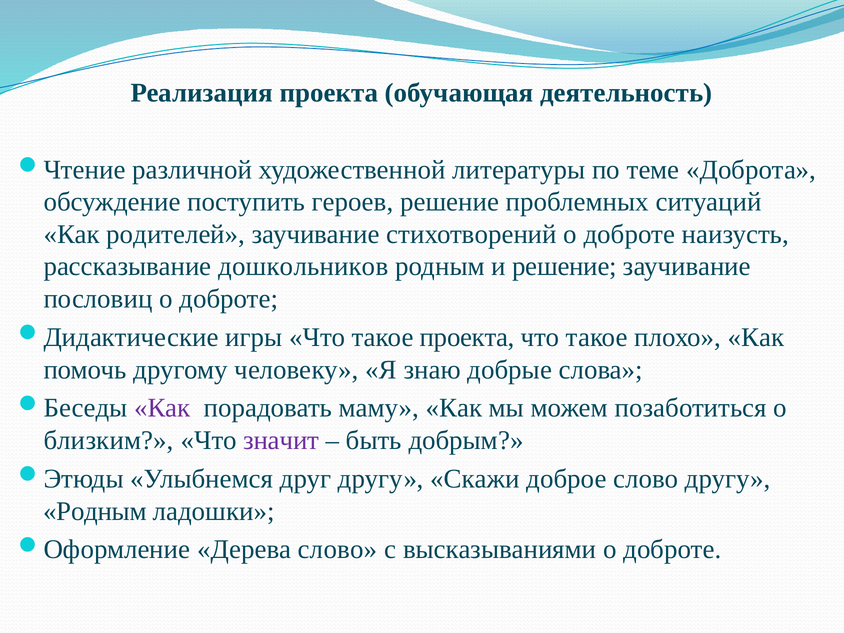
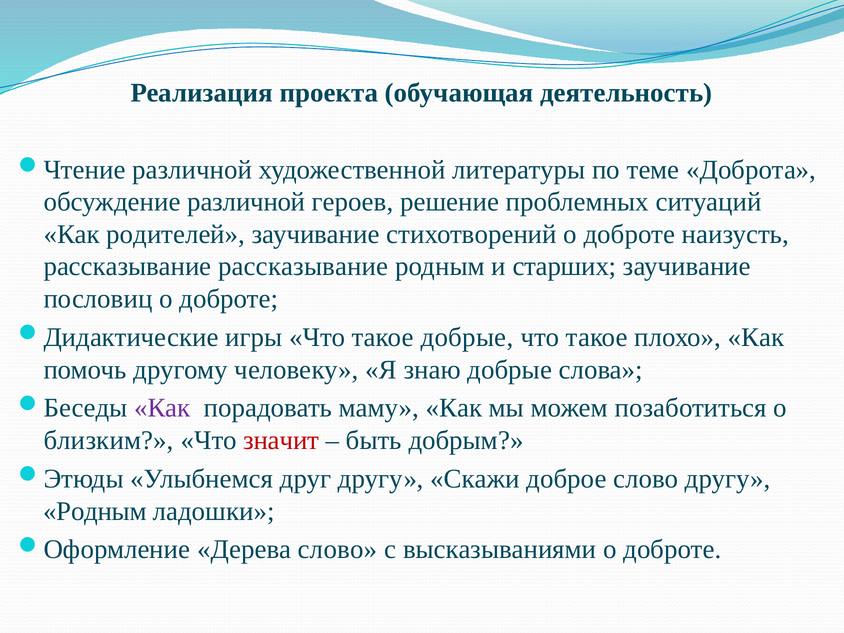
обсуждение поступить: поступить -> различной (246, 202)
рассказывание дошкольников: дошкольников -> рассказывание (303, 267)
и решение: решение -> старших (564, 267)
такое проекта: проекта -> добрые (467, 337)
значит colour: purple -> red (281, 440)
